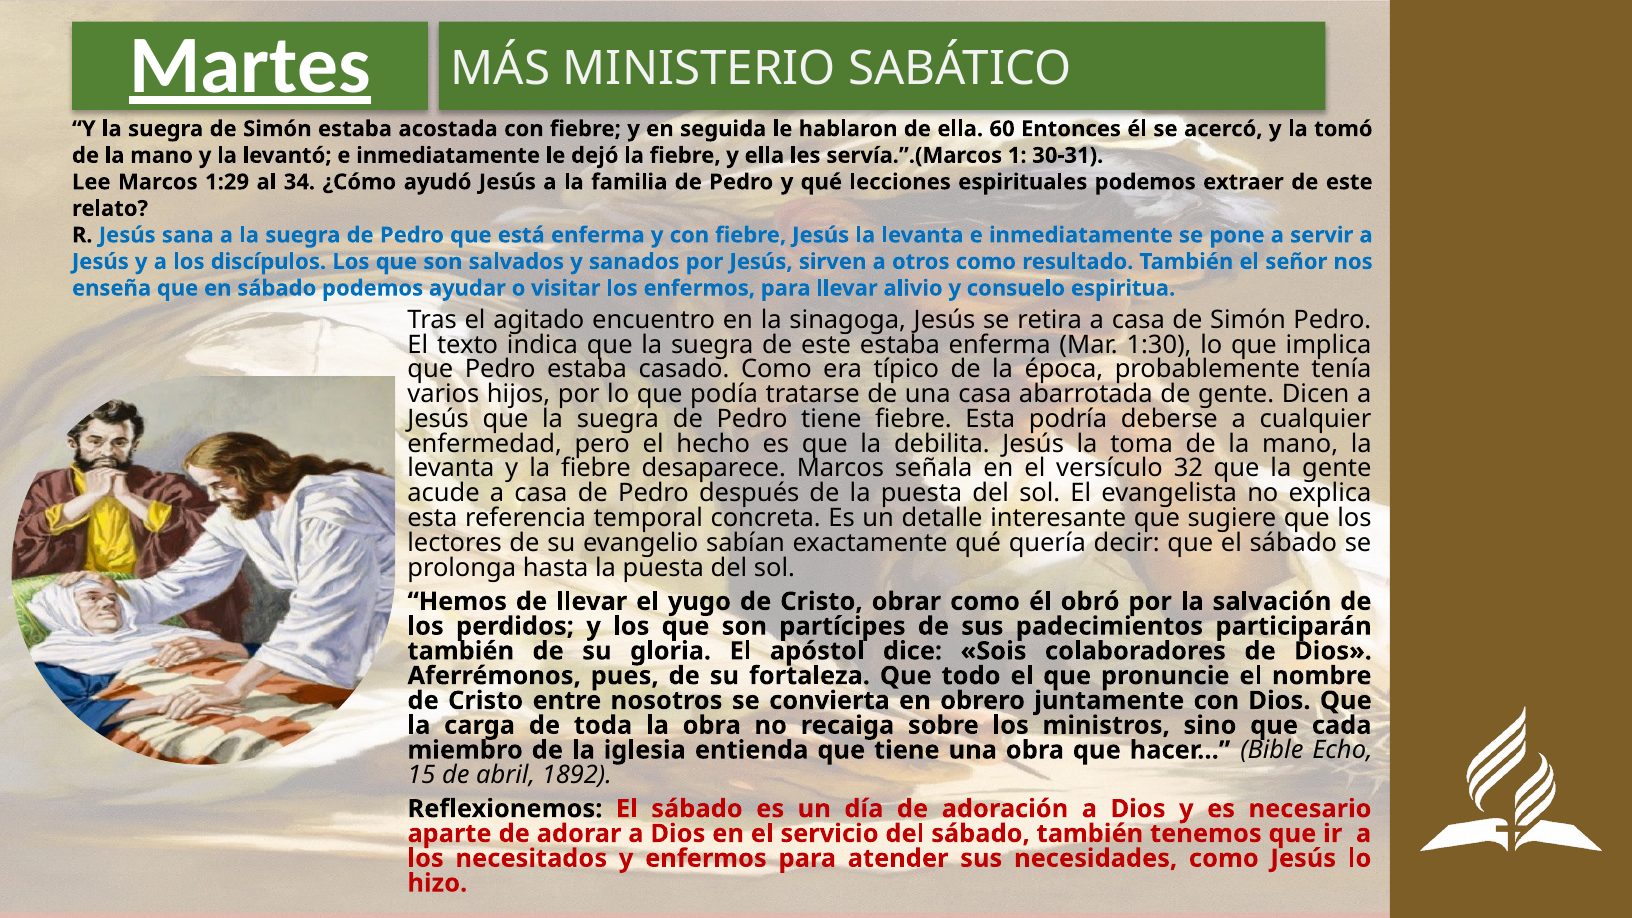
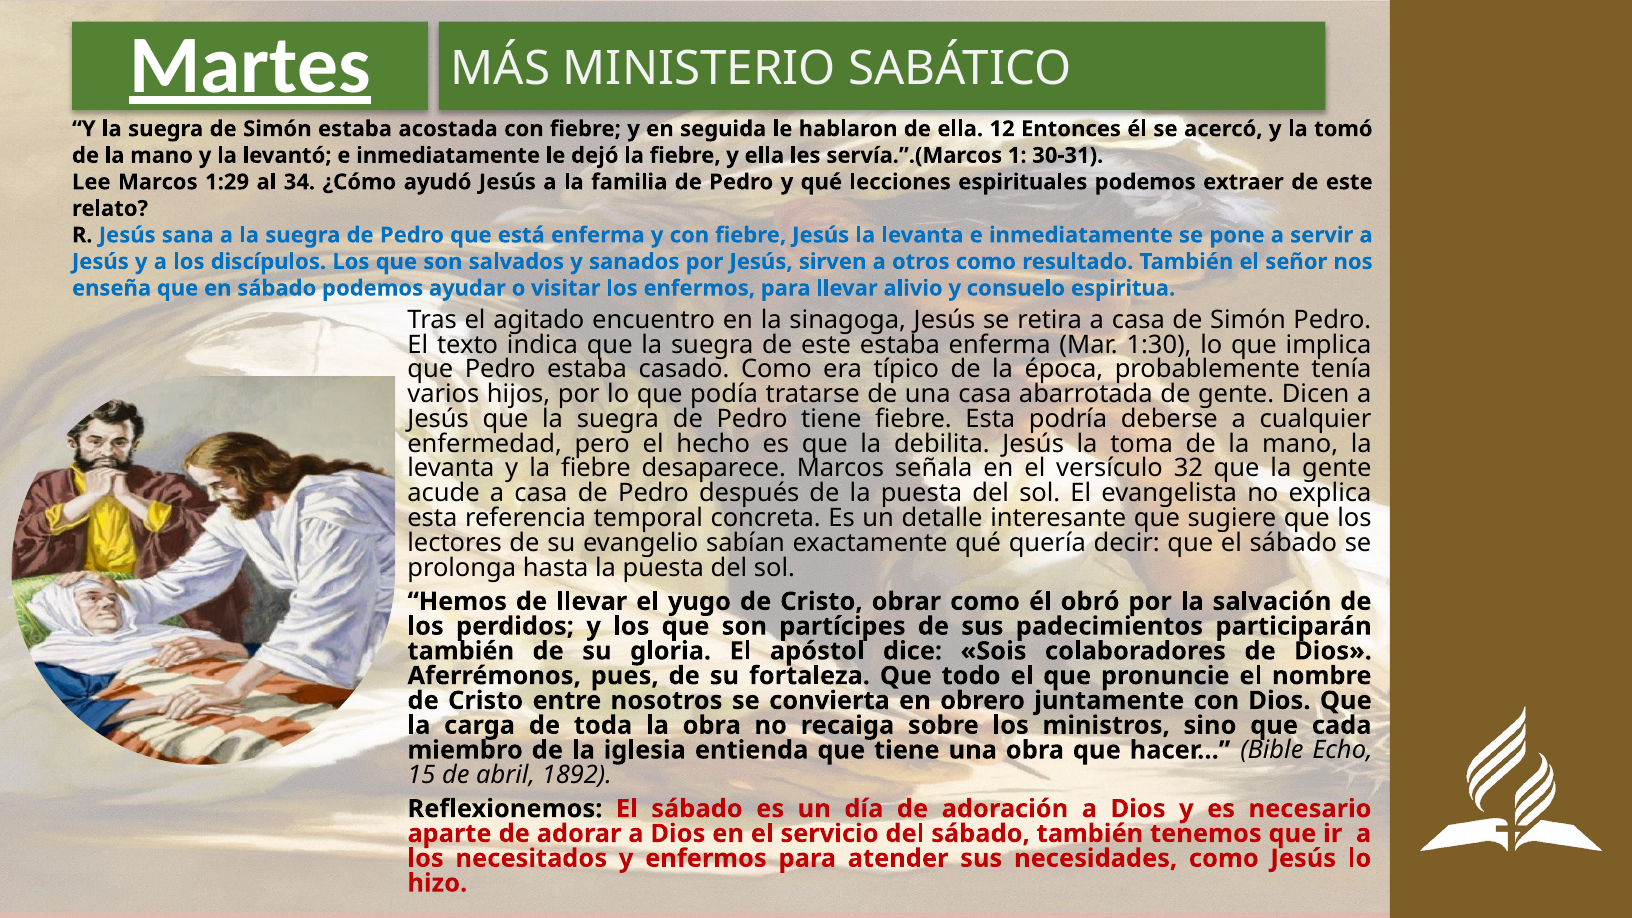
60: 60 -> 12 (1002, 129)
